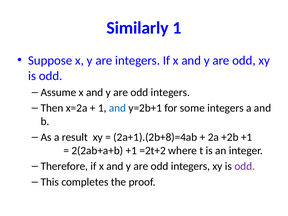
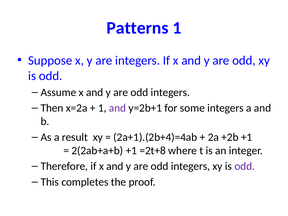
Similarly: Similarly -> Patterns (137, 28)
and colour: blue -> purple (118, 108)
2a+1).(2b+8)=4ab: 2a+1).(2b+8)=4ab -> 2a+1).(2b+4)=4ab (155, 137)
=2t+2: =2t+2 -> =2t+8 (153, 151)
